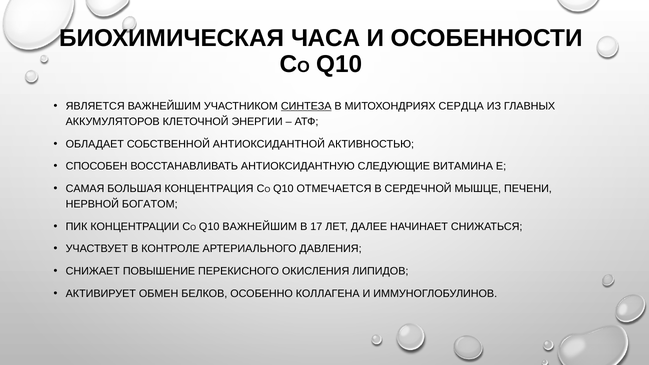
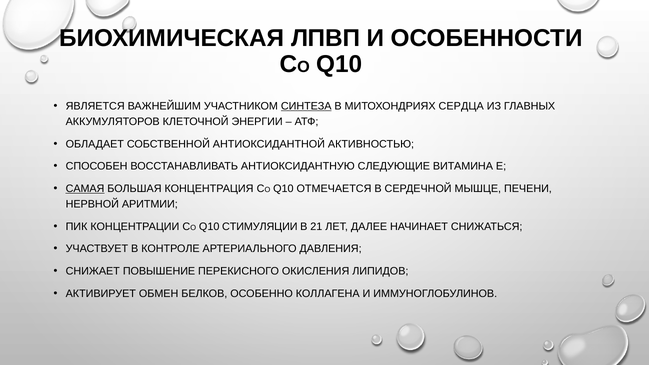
ЧАСА: ЧАСА -> ЛПВП (326, 38)
САМАЯ underline: none -> present (85, 189)
БОГАТОМ: БОГАТОМ -> АРИТМИИ (150, 204)
Q10 ВАЖНЕЙШИМ: ВАЖНЕЙШИМ -> СТИМУЛЯЦИИ (260, 227)
17: 17 -> 21 (316, 227)
